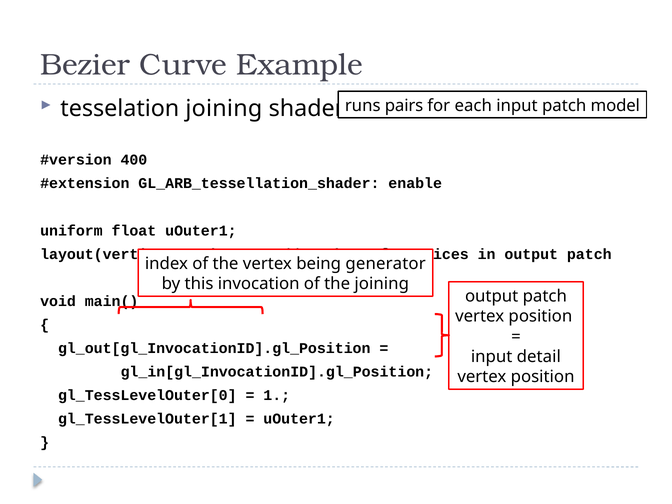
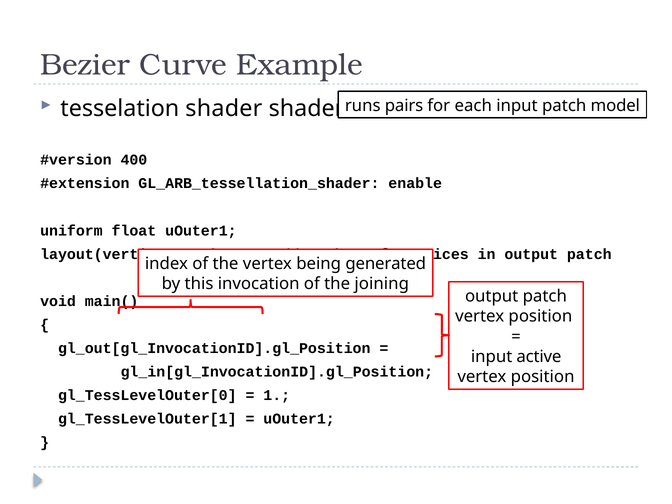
tesselation joining: joining -> shader (224, 109)
generator: generator -> generated (386, 264)
detail: detail -> active (539, 357)
